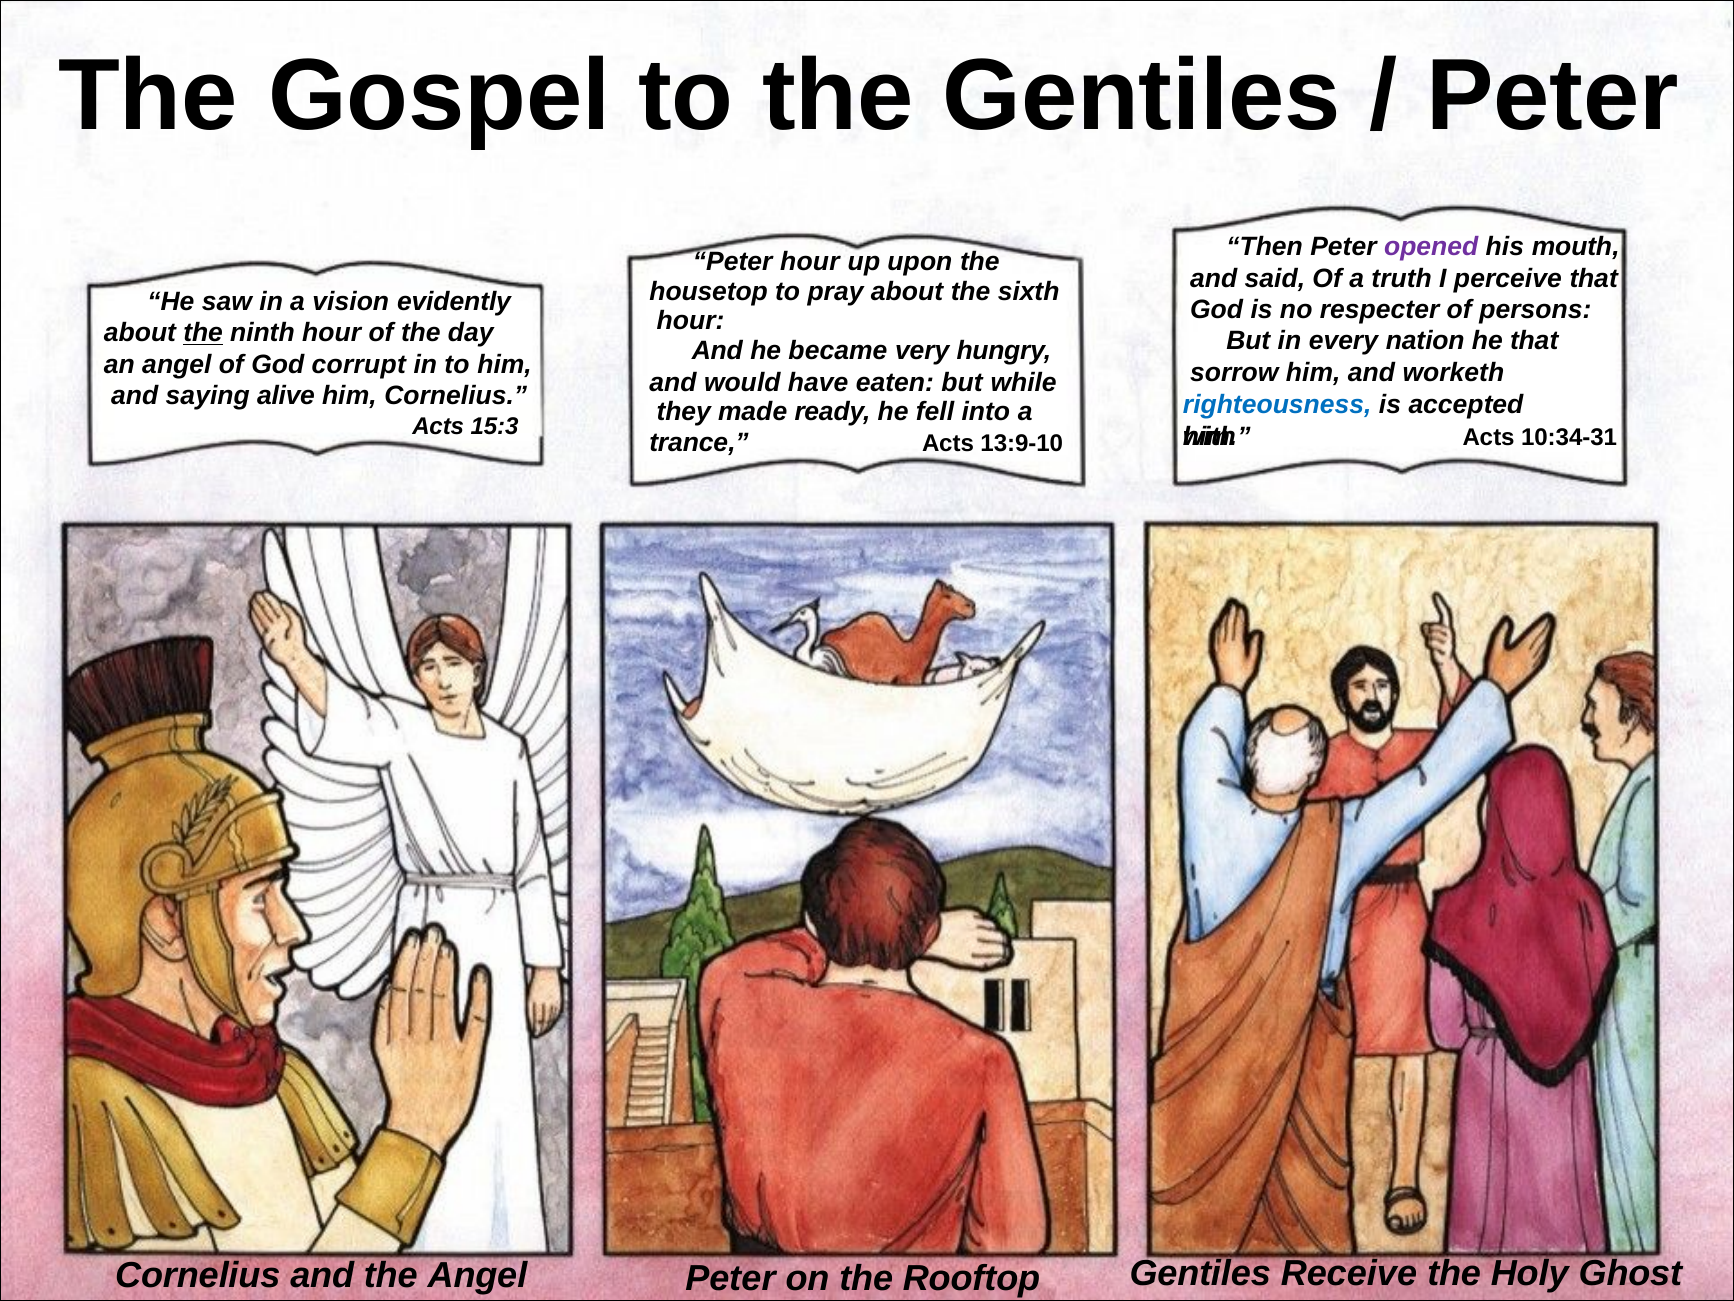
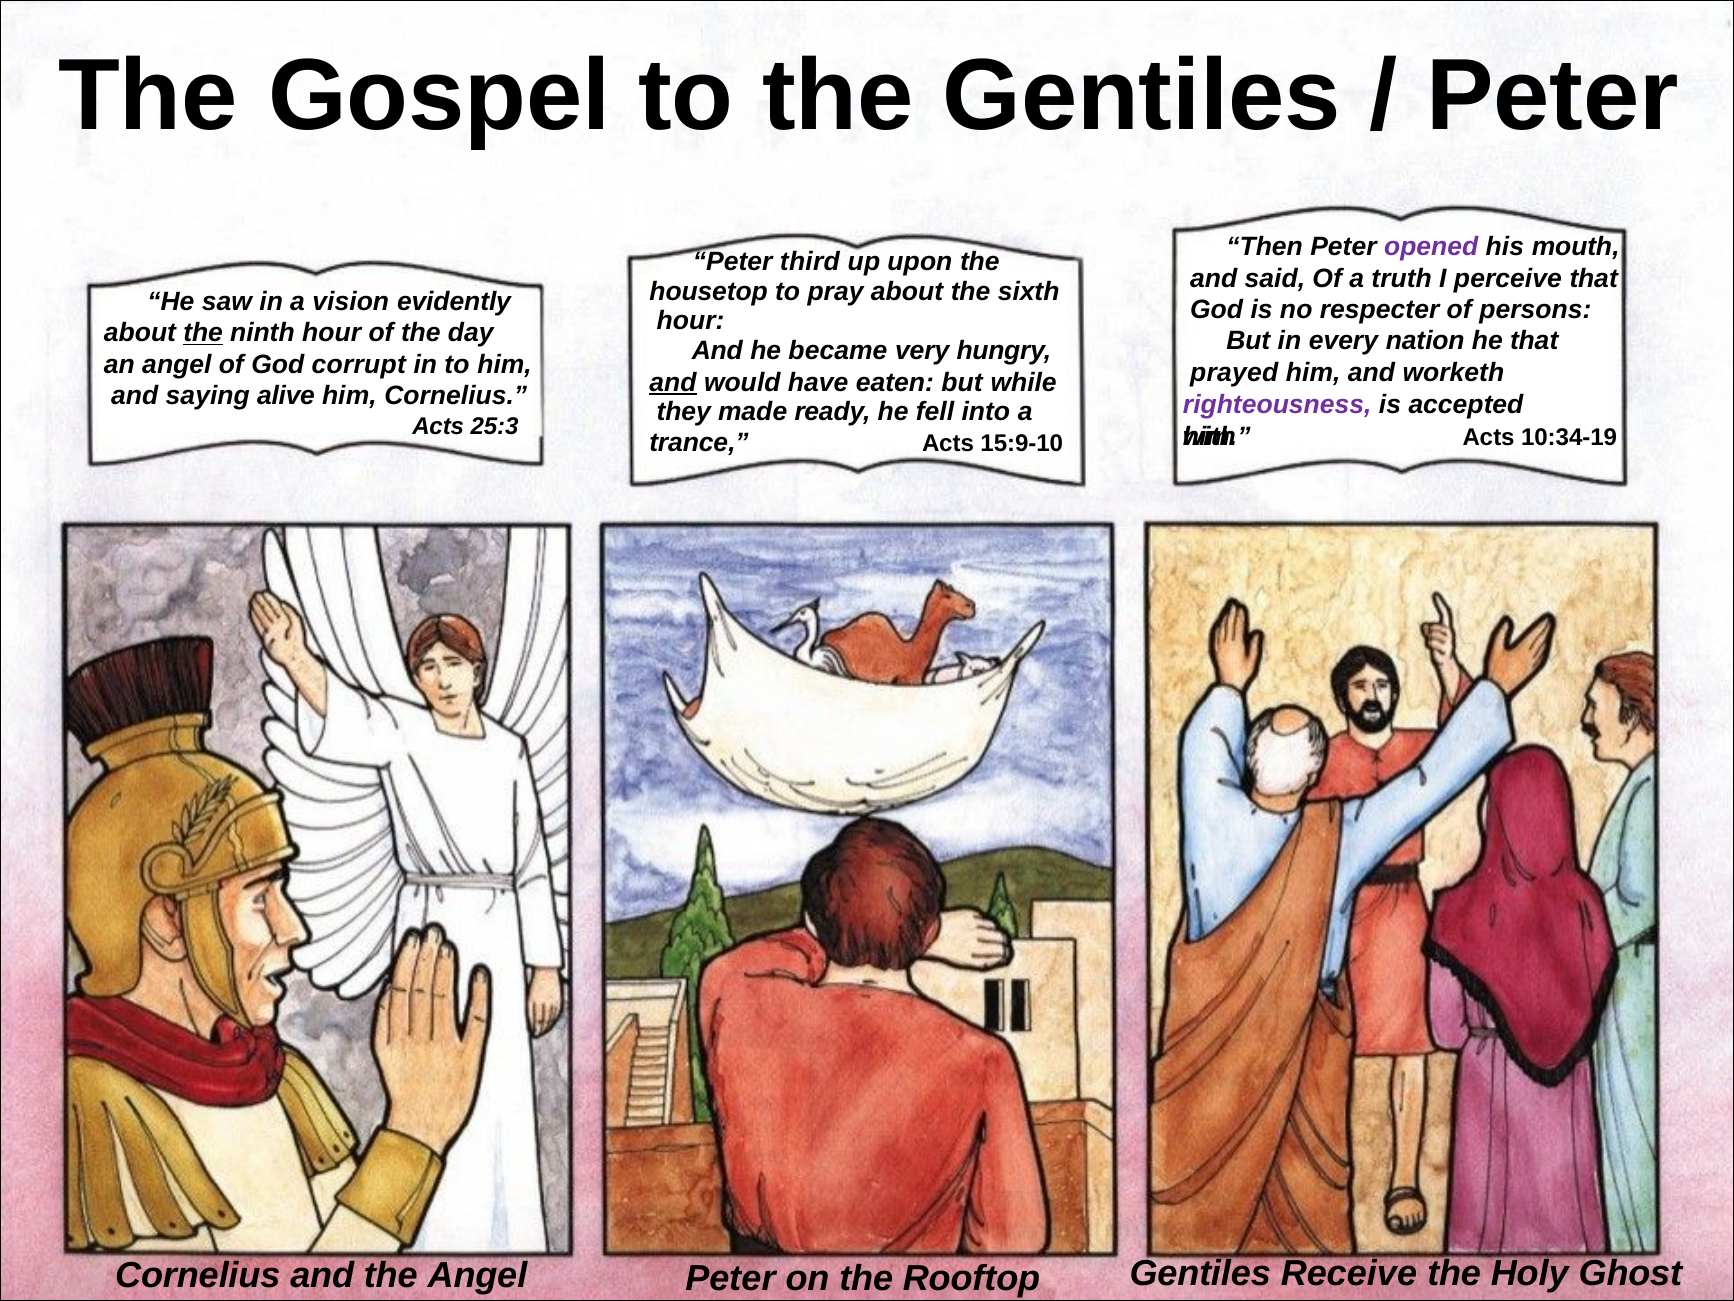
Peter hour: hour -> third (810, 261)
sorrow: sorrow -> prayed (1234, 372)
and underline: none -> present (673, 383)
righteousness colour: blue -> purple (1277, 405)
15:3: 15:3 -> 25:3 (495, 427)
10:34-31: 10:34-31 -> 10:34-19 (1569, 437)
13:9-10: 13:9-10 -> 15:9-10 (1022, 444)
